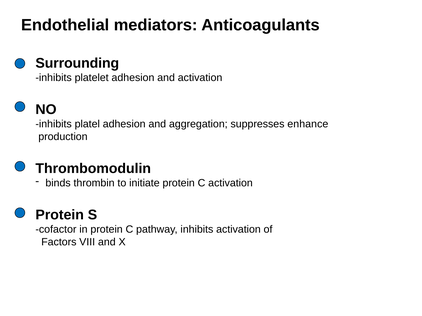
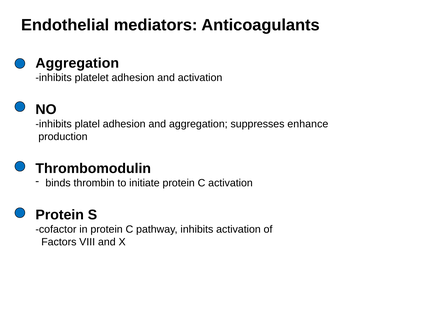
Surrounding: Surrounding -> Aggregation (77, 63)
